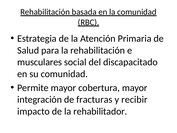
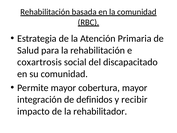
musculares: musculares -> coxartrosis (40, 62)
fracturas: fracturas -> definidos (94, 99)
